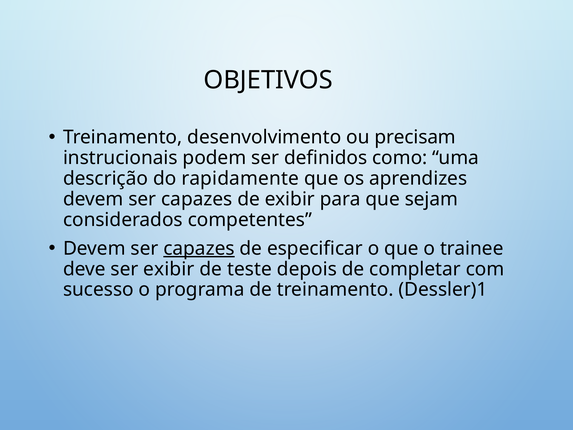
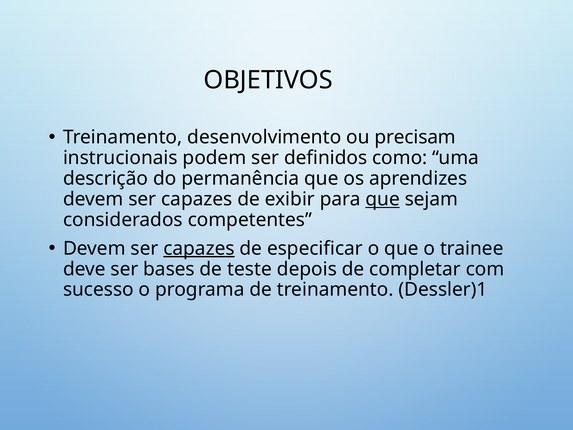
rapidamente: rapidamente -> permanência (240, 178)
que underline: none -> present (383, 199)
ser exibir: exibir -> bases (169, 269)
